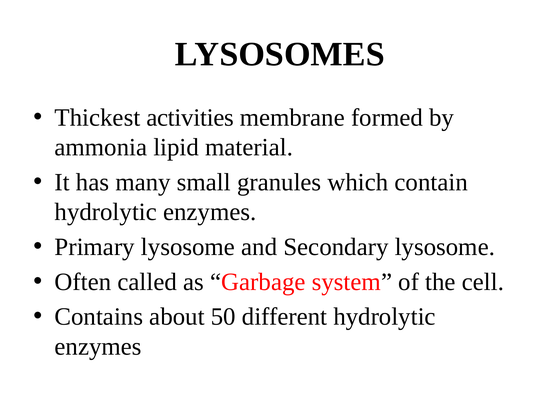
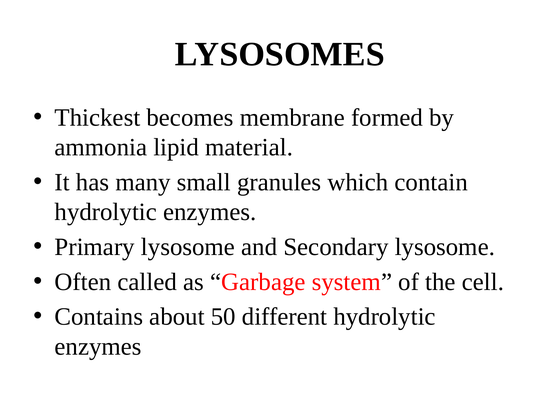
activities: activities -> becomes (190, 117)
